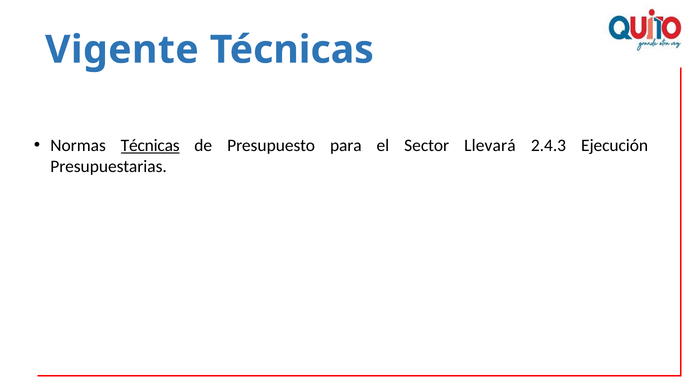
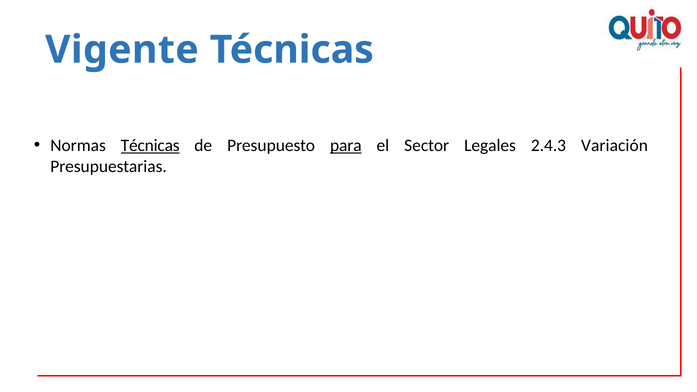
para underline: none -> present (346, 145)
Llevará: Llevará -> Legales (490, 145)
Ejecución: Ejecución -> Variación (615, 145)
